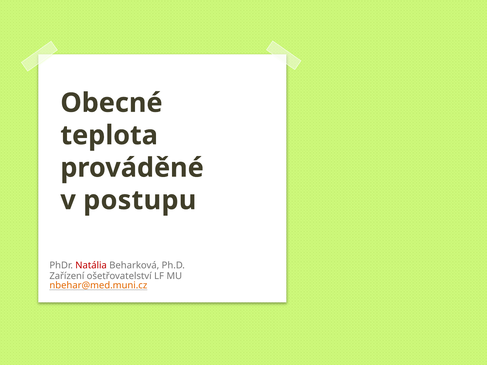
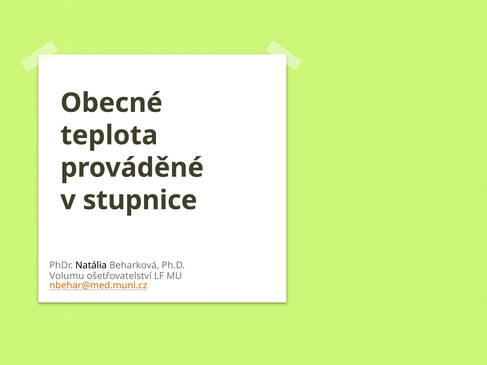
postupu: postupu -> stupnice (140, 200)
Natália colour: red -> black (91, 266)
Zařízení: Zařízení -> Volumu (67, 276)
